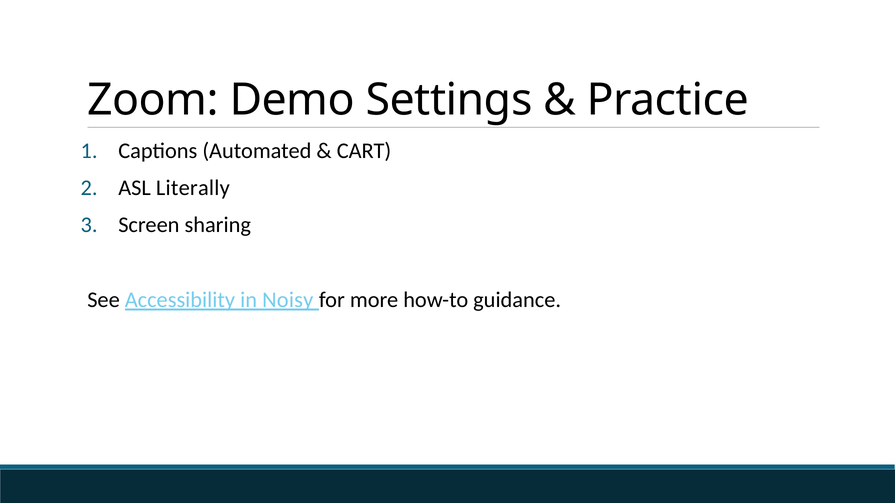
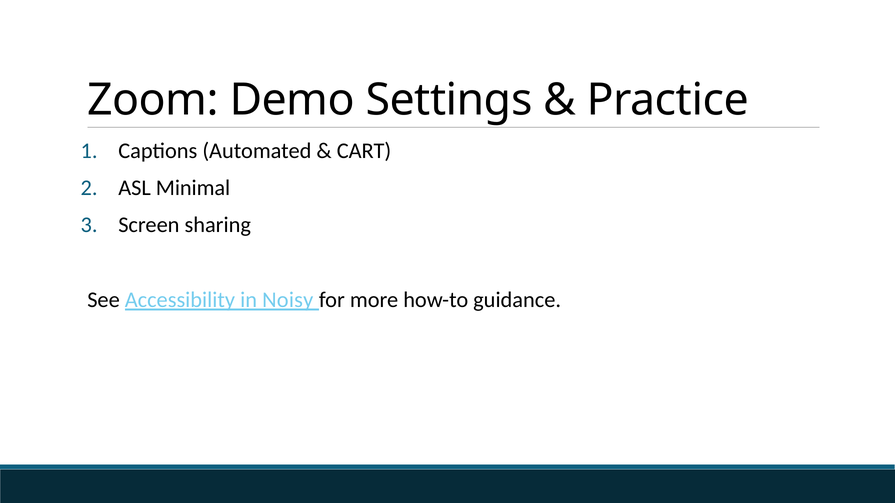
Literally: Literally -> Minimal (193, 188)
